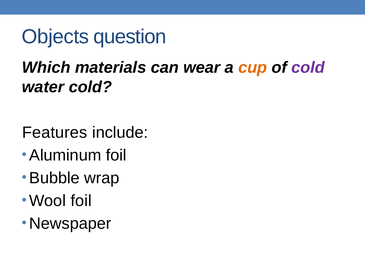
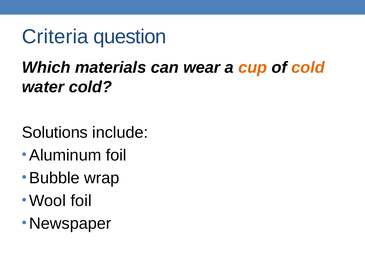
Objects: Objects -> Criteria (55, 37)
cold colour: purple -> orange (308, 67)
Features: Features -> Solutions (55, 132)
